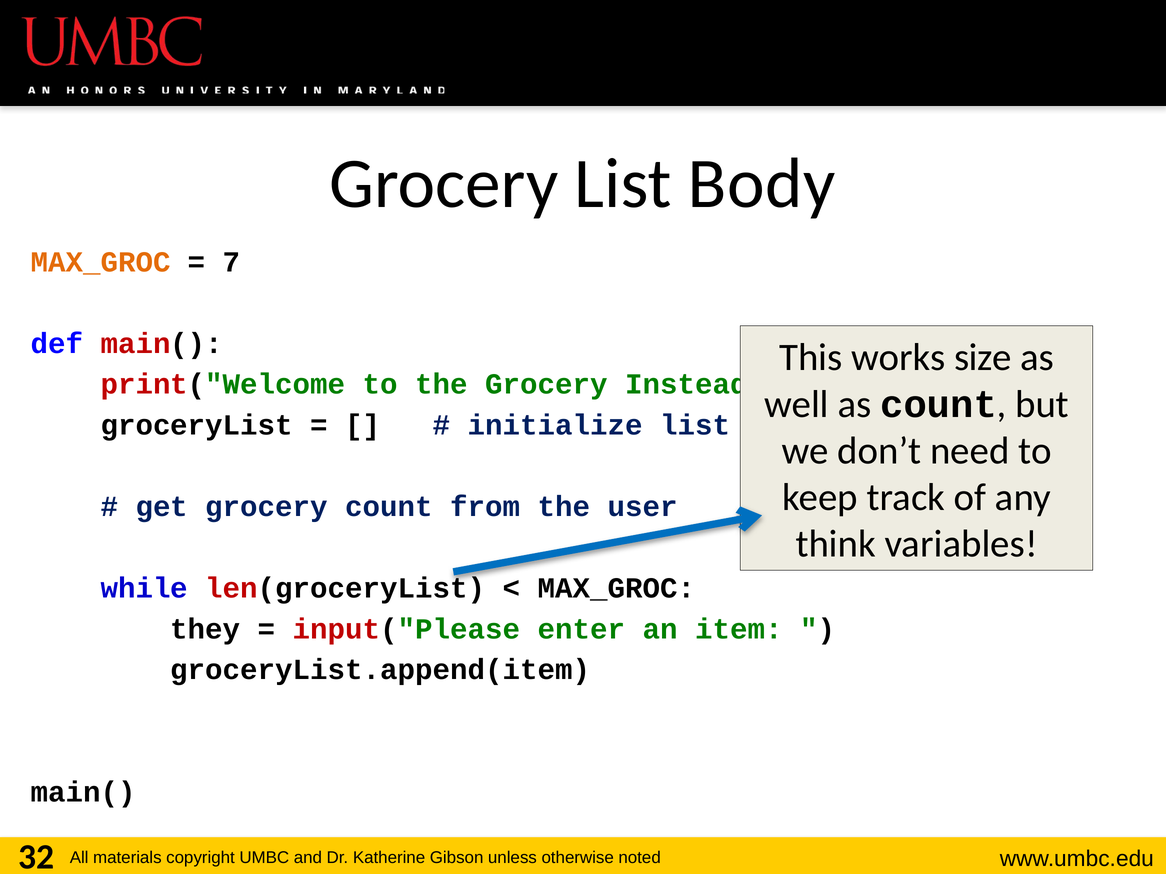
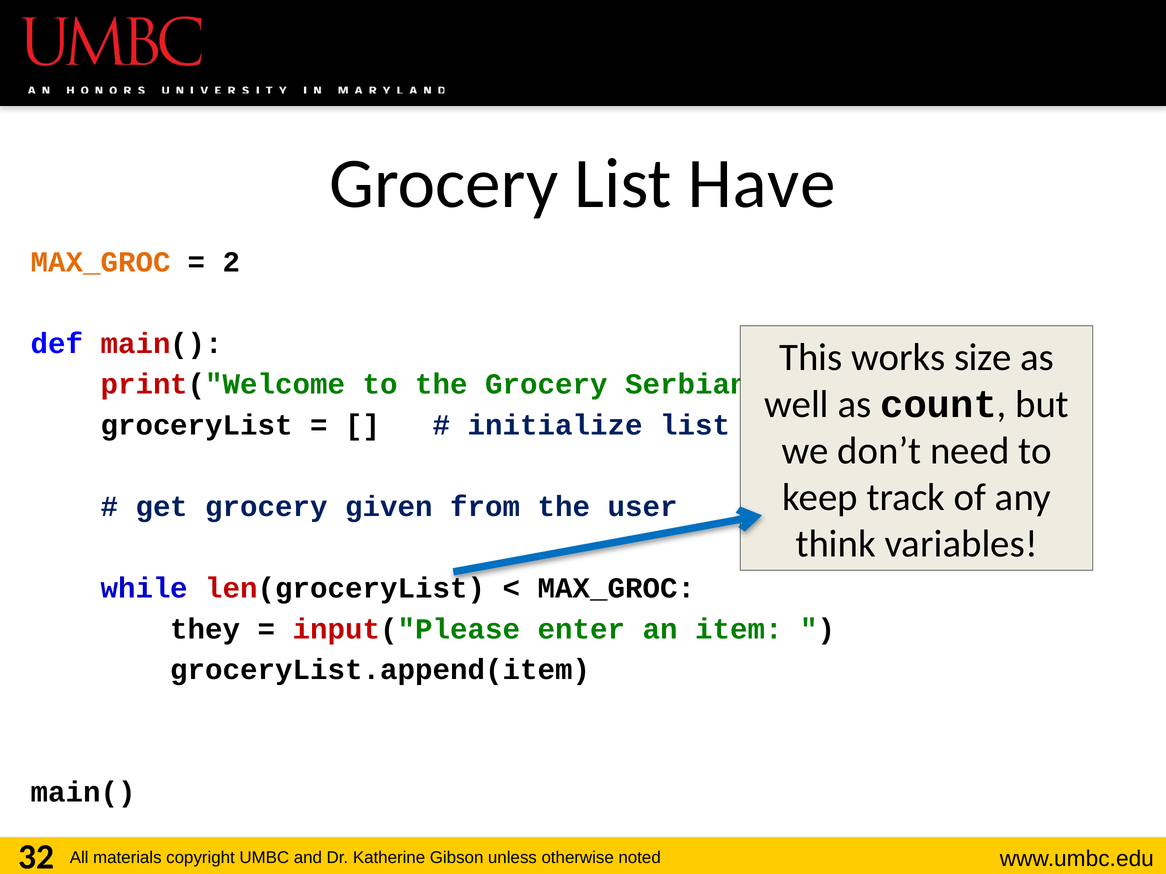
Body: Body -> Have (762, 184)
7: 7 -> 2 (232, 262)
Instead: Instead -> Serbian (686, 384)
grocery count: count -> given (389, 507)
